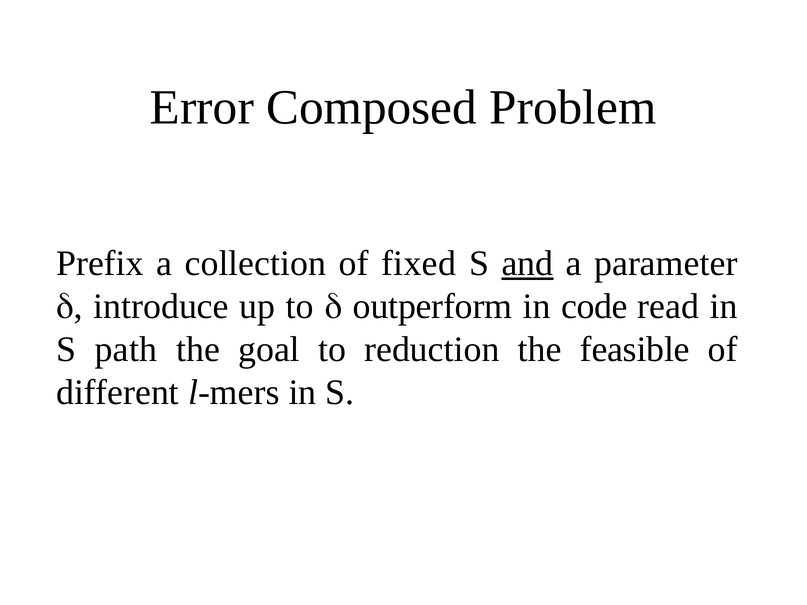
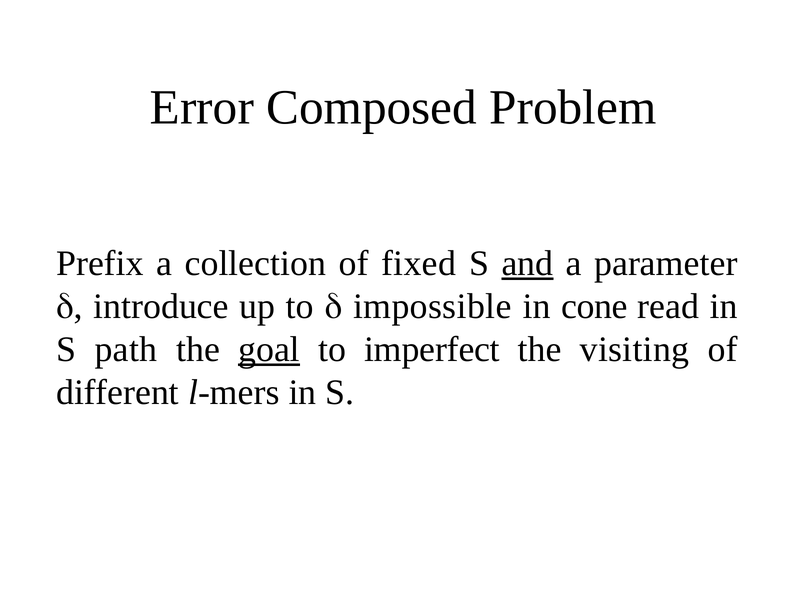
outperform: outperform -> impossible (432, 306)
code: code -> cone (594, 306)
goal underline: none -> present (269, 350)
reduction: reduction -> imperfect (432, 350)
feasible: feasible -> visiting (635, 350)
